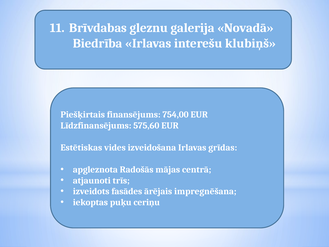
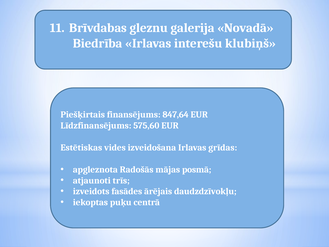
754,00: 754,00 -> 847,64 (176, 114)
centrā: centrā -> posmā (197, 169)
impregnēšana: impregnēšana -> daudzdzīvokļu (205, 191)
ceriņu: ceriņu -> centrā (147, 202)
